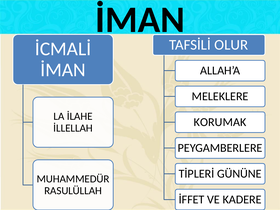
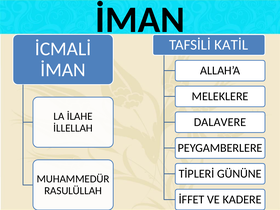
OLUR: OLUR -> KATİL (231, 45)
KORUMAK: KORUMAK -> DALAVERE (220, 122)
